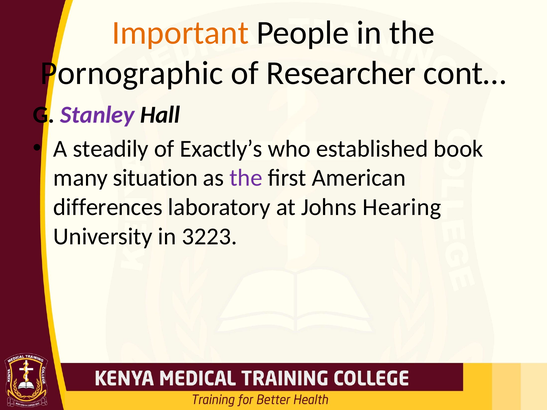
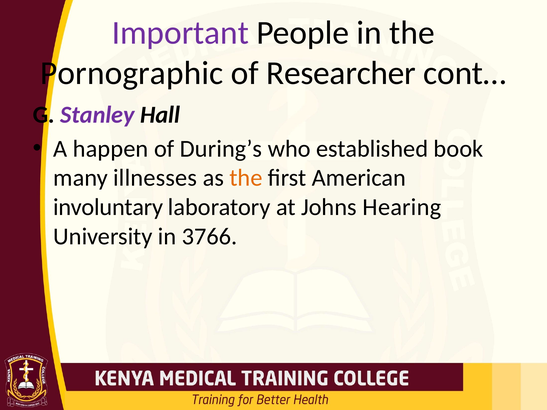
Important colour: orange -> purple (180, 33)
steadily: steadily -> happen (111, 149)
Exactly’s: Exactly’s -> During’s (221, 149)
situation: situation -> illnesses (155, 178)
the colour: purple -> orange (246, 178)
differences: differences -> involuntary (108, 207)
3223: 3223 -> 3766 (210, 236)
